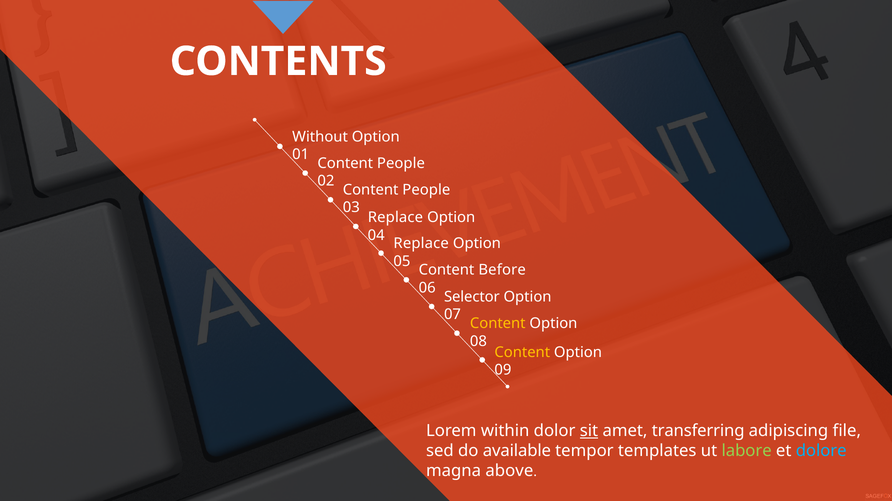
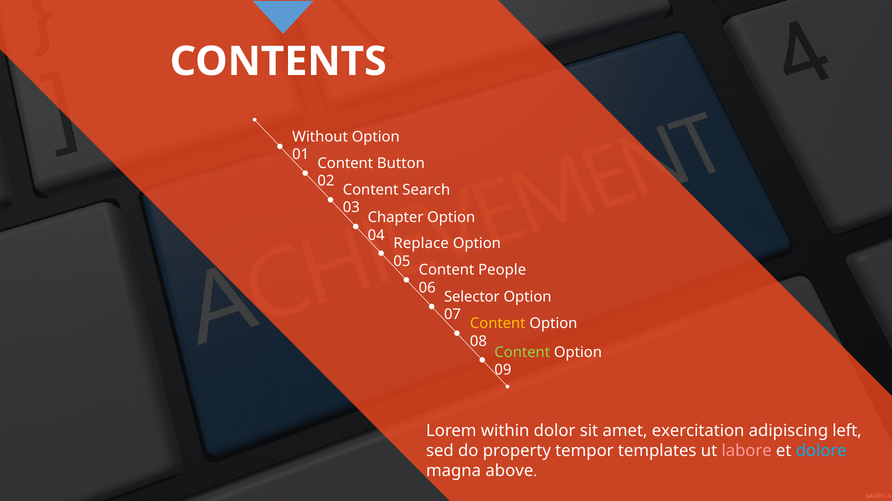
People: People -> Button (401, 163)
People: People -> Search (426, 190)
Replace: Replace -> Chapter (396, 218)
Before: Before -> People (502, 270)
Content colour: yellow -> light green (522, 353)
sit underline: present -> none (589, 432)
transferring: transferring -> exercitation (698, 432)
file: file -> left (847, 432)
available: available -> property (517, 452)
labore colour: light green -> pink (747, 452)
